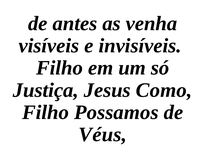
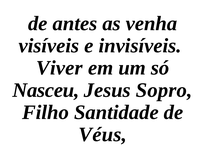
Filho: Filho -> Viver (59, 68)
Justiça: Justiça -> Nasceu (46, 90)
Como: Como -> Sopro (164, 90)
Possamos: Possamos -> Santidade (116, 113)
